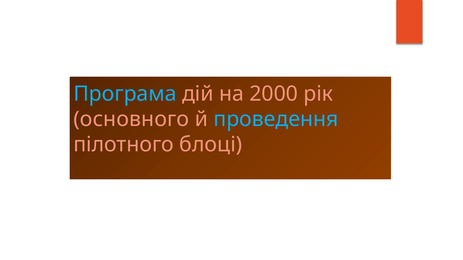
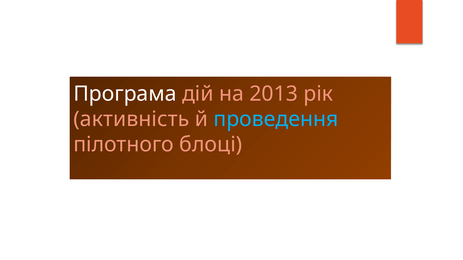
Програма colour: light blue -> white (125, 94)
2000: 2000 -> 2013 (274, 94)
основного: основного -> активність (131, 119)
